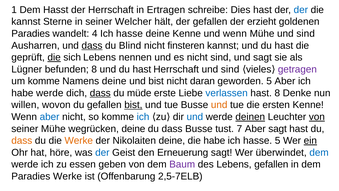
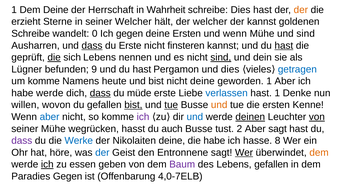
Dem Hasst: Hasst -> Deine (56, 10)
Ertragen: Ertragen -> Wahrheit (166, 10)
der colour: blue -> orange (301, 10)
kannst: kannst -> erzieht (26, 22)
der gefallen: gefallen -> welcher (210, 22)
der erzieht: erzieht -> kannst (262, 22)
Paradies: Paradies -> Schreibe (31, 34)
4: 4 -> 0 (95, 34)
hasse: hasse -> gegen (130, 34)
deine Kenne: Kenne -> Ersten (187, 34)
du Blind: Blind -> Erste (130, 45)
hast underline: none -> present (284, 45)
sind underline: none -> present (221, 57)
und sagt: sagt -> dein (262, 57)
befunden 8: 8 -> 9 (94, 69)
hast Herrschaft: Herrschaft -> Pergamon (176, 69)
sind: sind -> dies (230, 69)
getragen colour: purple -> blue (297, 69)
Namens deine: deine -> heute (114, 81)
nicht daran: daran -> deine (202, 81)
geworden 5: 5 -> 1 (269, 81)
hast 8: 8 -> 1 (277, 93)
tue underline: none -> present (171, 105)
ich colour: blue -> purple (143, 117)
wegrücken deine: deine -> hasst (133, 129)
dass: dass -> auch (172, 129)
7: 7 -> 2 (239, 129)
dass colour: orange -> purple (22, 140)
Werke colour: orange -> blue (79, 140)
hasse 5: 5 -> 8 (278, 140)
ein underline: present -> none (310, 140)
Erneuerung: Erneuerung -> Entronnene (183, 152)
Wer underline: none -> present (244, 152)
dem colour: blue -> orange (319, 152)
ich underline: none -> present (47, 164)
Paradies Werke: Werke -> Gegen (68, 176)
2,5-7ELB: 2,5-7ELB -> 4,0-7ELB (180, 176)
